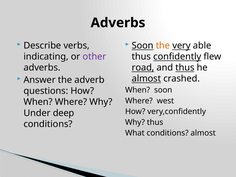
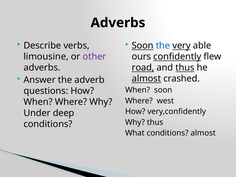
the colour: orange -> blue (163, 46)
indicating: indicating -> limousine (46, 57)
thus: thus -> ours (141, 57)
